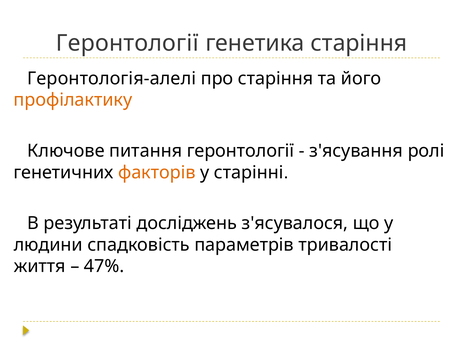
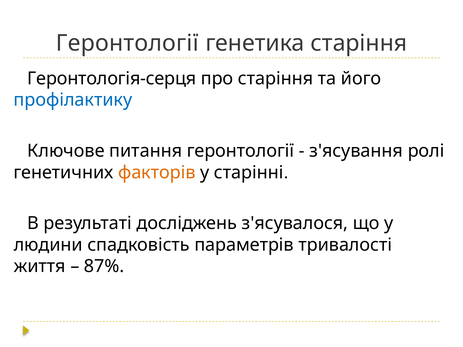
Геронтологія-алелі: Геронтологія-алелі -> Геронтологія-серця (112, 79)
профілактику colour: orange -> blue (73, 100)
47%: 47% -> 87% (104, 267)
